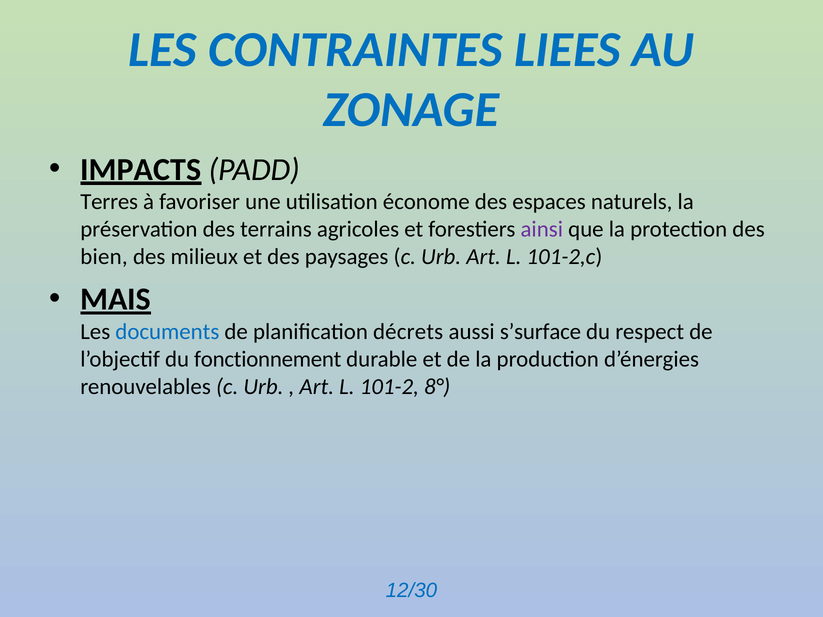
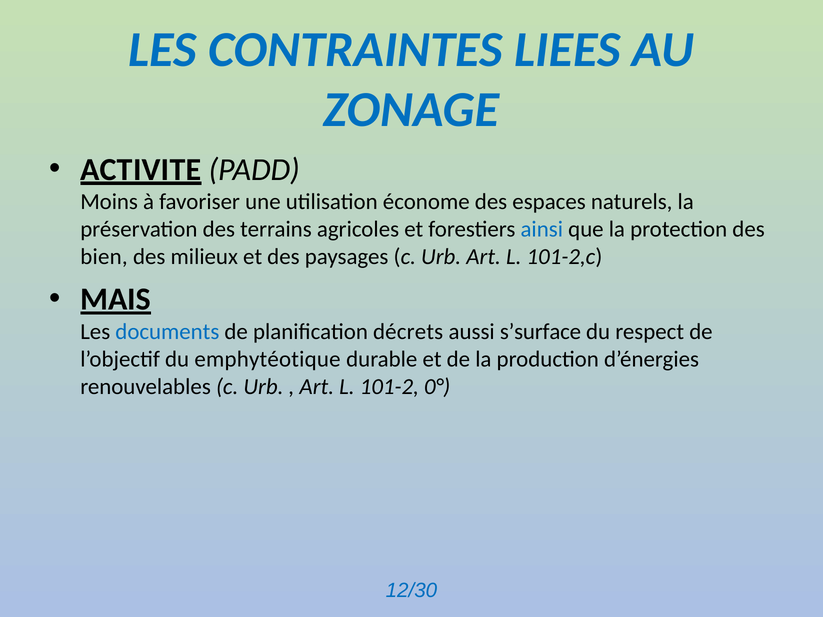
IMPACTS: IMPACTS -> ACTIVITE (141, 170)
Terres: Terres -> Moins (109, 202)
ainsi colour: purple -> blue (542, 229)
fonctionnement: fonctionnement -> emphytéotique (267, 359)
8°: 8° -> 0° (437, 387)
